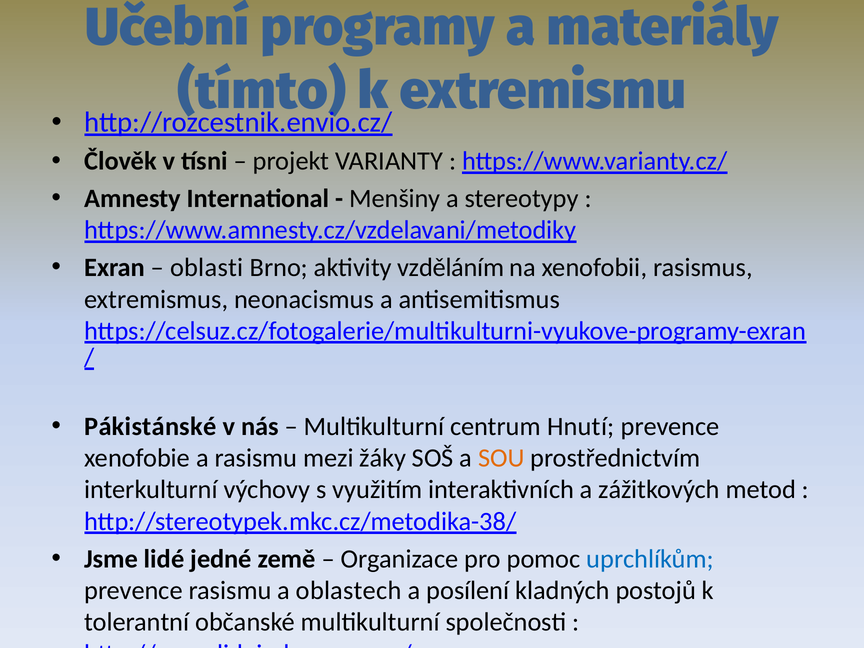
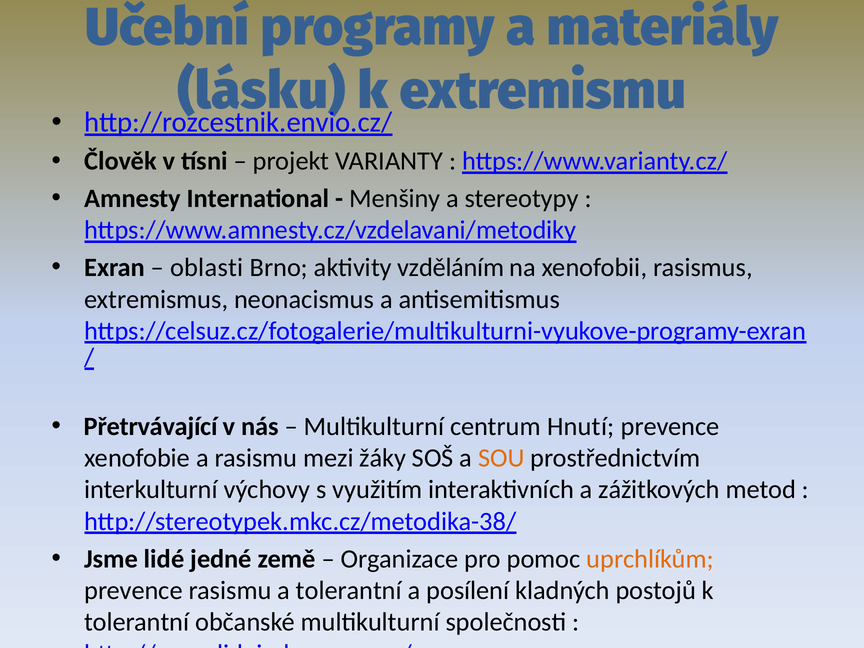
tímto: tímto -> lásku (262, 91)
Pákistánské: Pákistánské -> Přetrvávající (151, 426)
uprchlíkům colour: blue -> orange (650, 559)
a oblastech: oblastech -> tolerantní (349, 590)
